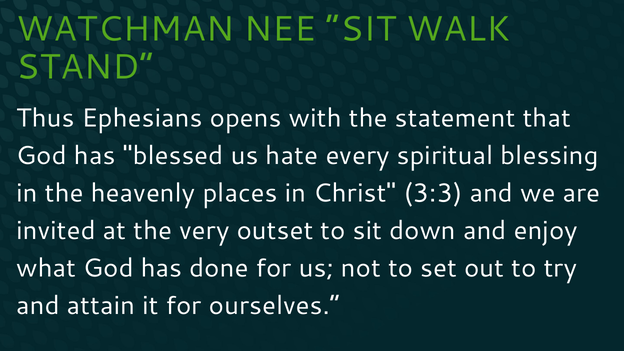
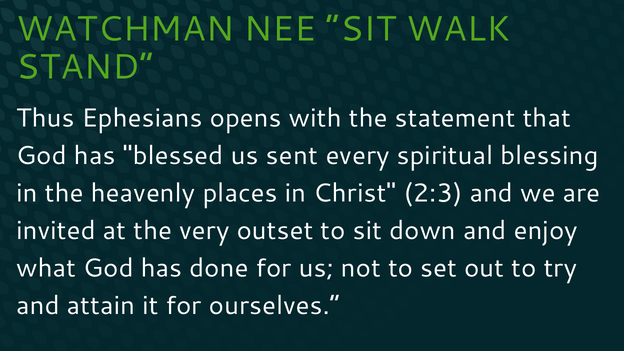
hate: hate -> sent (292, 156)
3:3: 3:3 -> 2:3 (433, 193)
